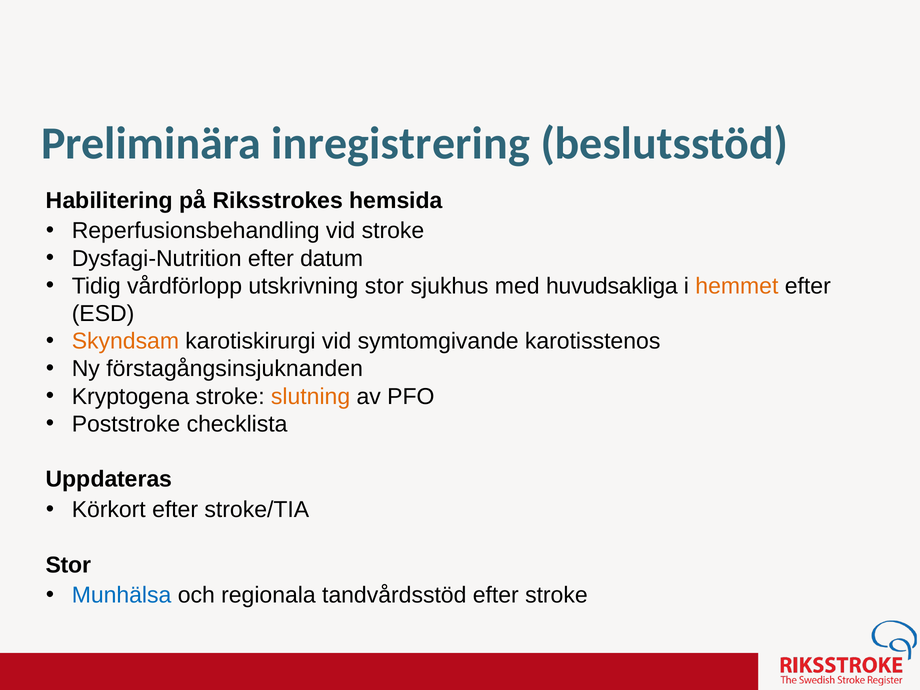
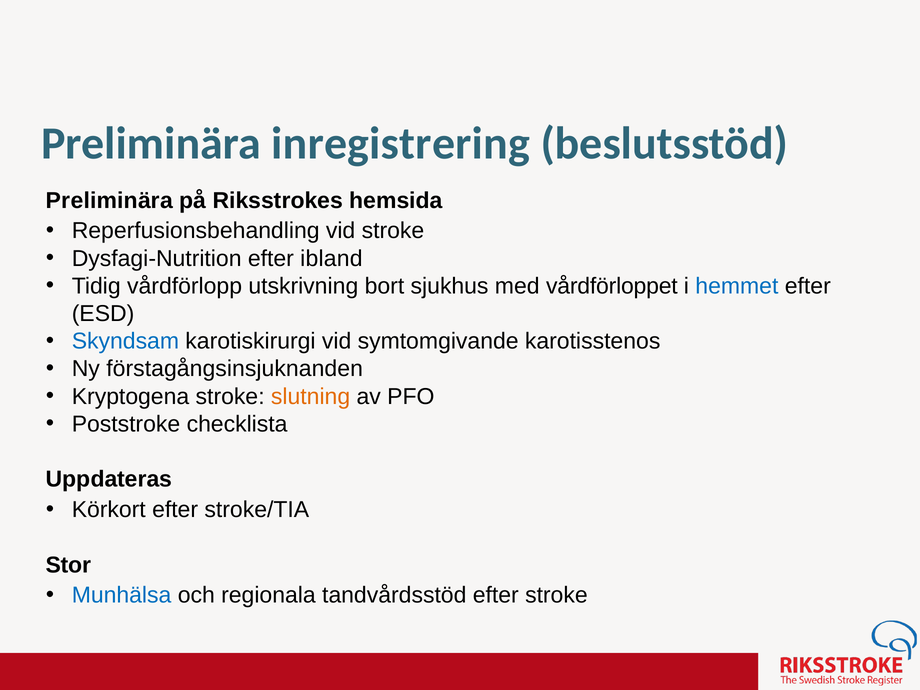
Habilitering: Habilitering -> Preliminära (109, 200)
datum: datum -> ibland (331, 258)
utskrivning stor: stor -> bort (384, 286)
huvudsakliga: huvudsakliga -> vårdförloppet (612, 286)
hemmet colour: orange -> blue (737, 286)
Skyndsam colour: orange -> blue (125, 341)
